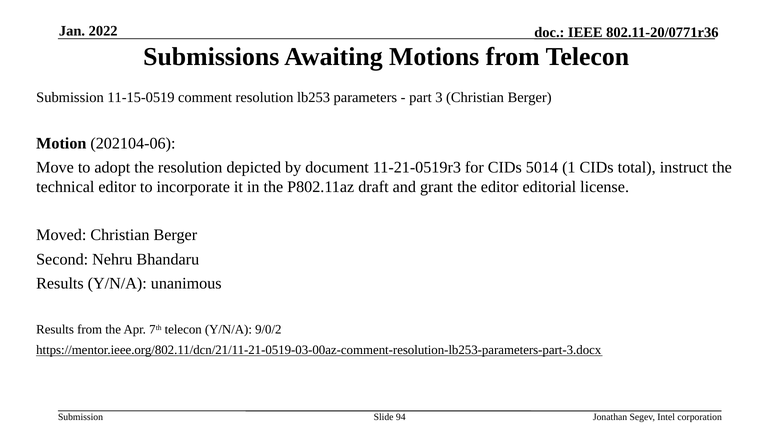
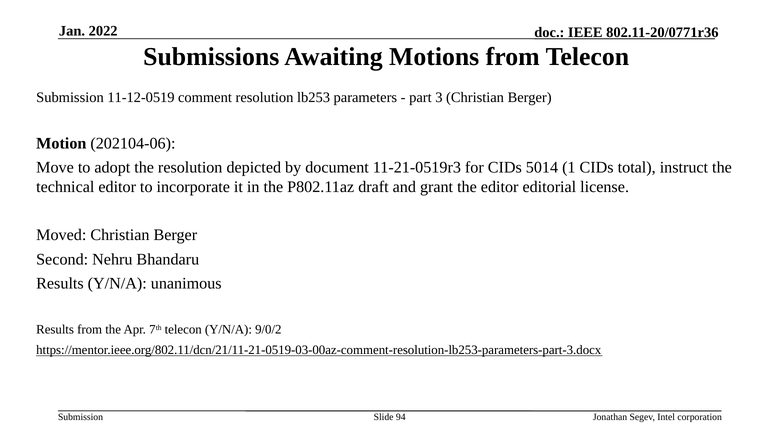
11-15-0519: 11-15-0519 -> 11-12-0519 (141, 98)
